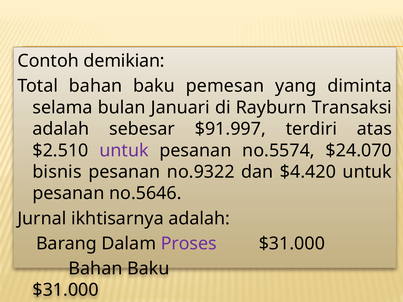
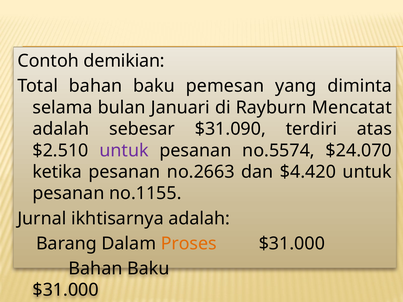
Transaksi: Transaksi -> Mencatat (352, 108)
$91.997: $91.997 -> $31.090 (230, 129)
bisnis: bisnis -> ketika (57, 172)
no.9322: no.9322 -> no.2663 (201, 172)
no.5646: no.5646 -> no.1155 (145, 194)
Proses colour: purple -> orange (189, 244)
